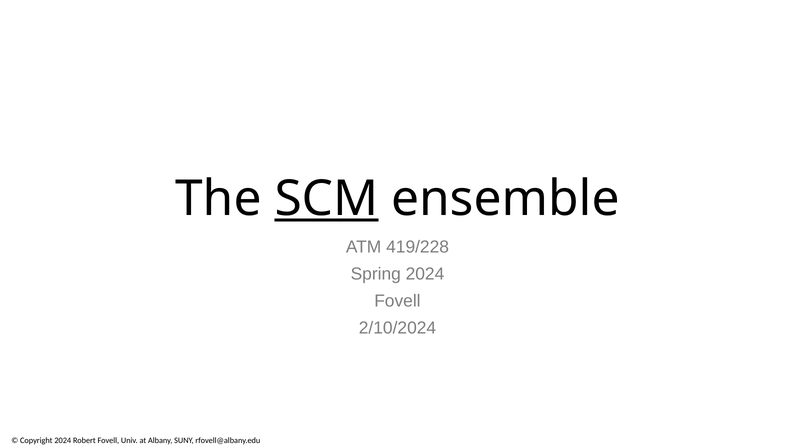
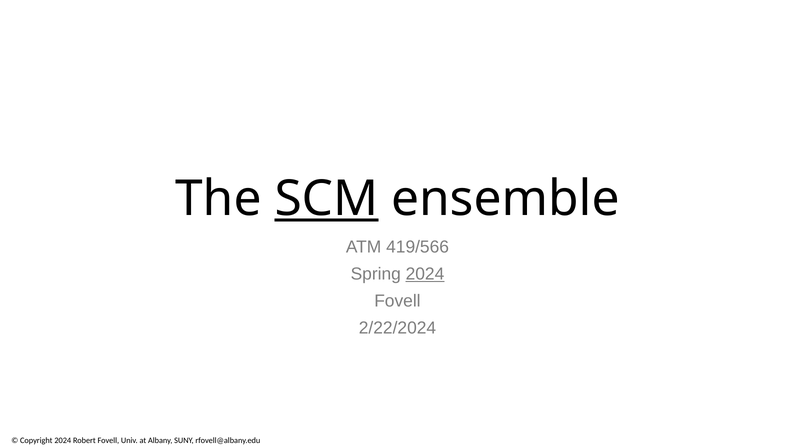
419/228: 419/228 -> 419/566 (418, 247)
2024 underline: none -> present (425, 274)
2/10/2024: 2/10/2024 -> 2/22/2024 (397, 328)
